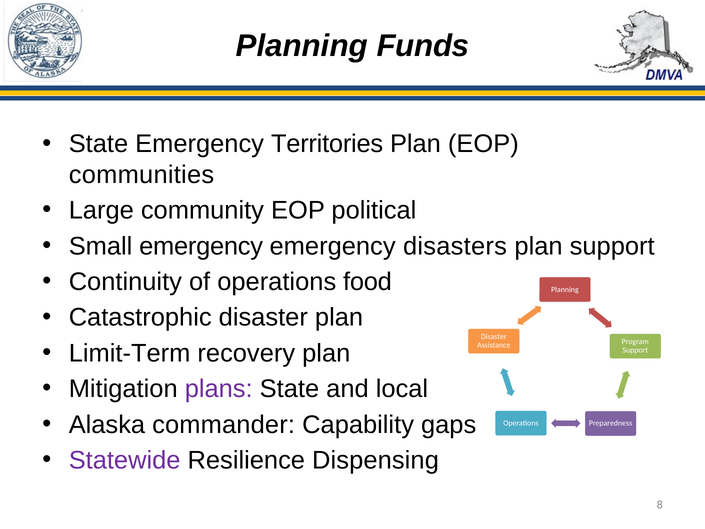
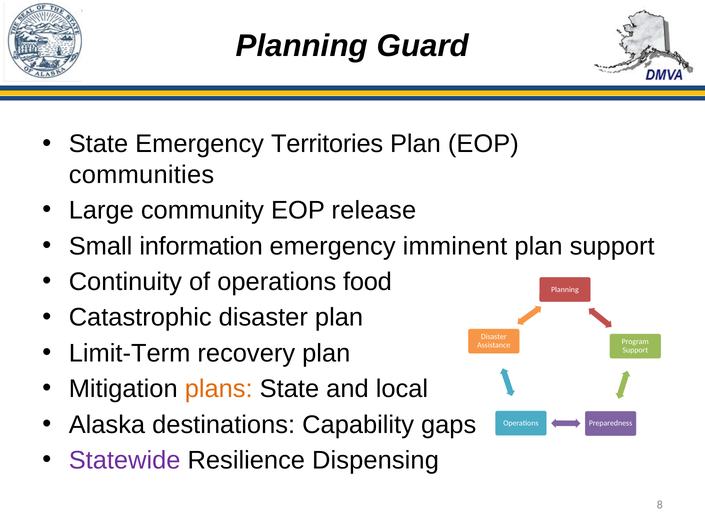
Funds: Funds -> Guard (423, 46)
political: political -> release (374, 210)
Small emergency: emergency -> information (201, 246)
disasters: disasters -> imminent (455, 246)
plans colour: purple -> orange (219, 389)
commander: commander -> destinations (224, 424)
